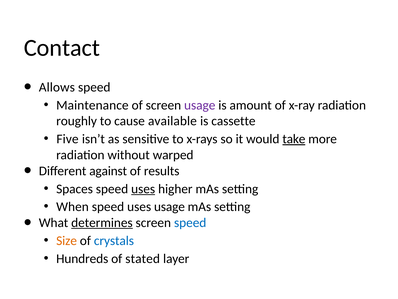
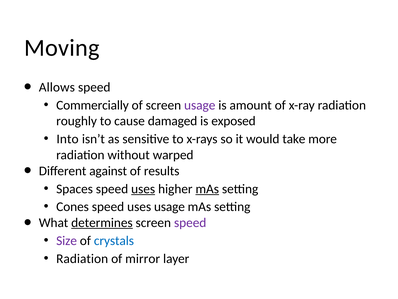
Contact: Contact -> Moving (62, 48)
Maintenance: Maintenance -> Commercially (93, 105)
available: available -> damaged (173, 121)
cassette: cassette -> exposed (233, 121)
Five: Five -> Into (68, 139)
take underline: present -> none (294, 139)
mAs underline: none -> present (207, 189)
When: When -> Cones (73, 206)
speed colour: blue -> purple (190, 222)
Size colour: orange -> purple (67, 240)
Hundreds: Hundreds -> Radiation (82, 258)
stated: stated -> mirror (143, 258)
